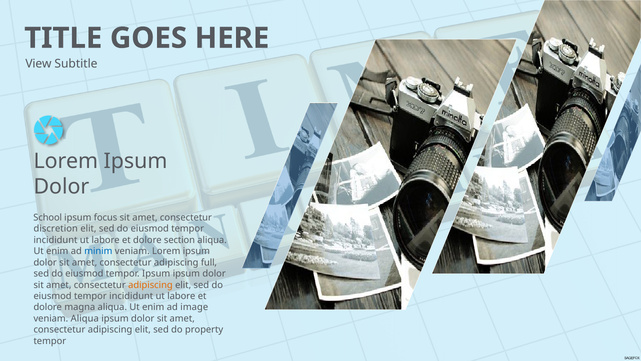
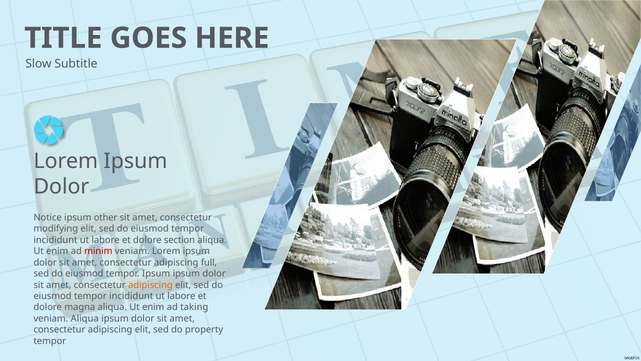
View: View -> Slow (38, 64)
School: School -> Notice (48, 217)
focus: focus -> other (106, 217)
discretion: discretion -> modifying (56, 228)
minim colour: blue -> red (98, 251)
image: image -> taking (194, 307)
